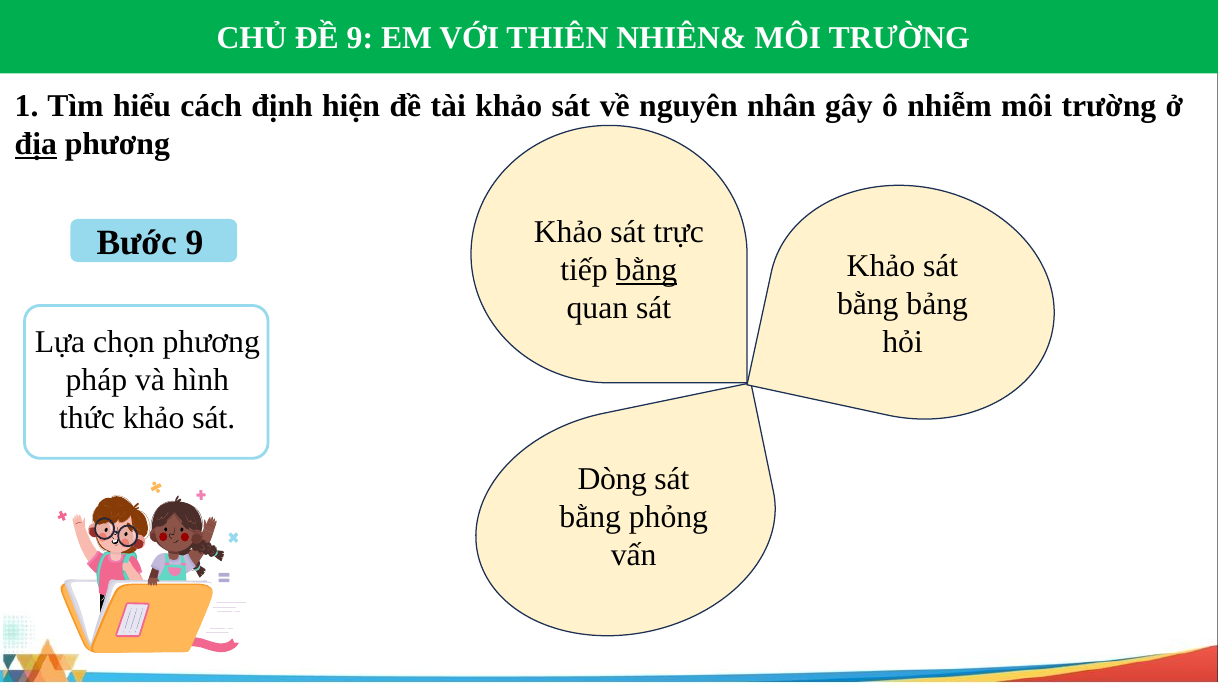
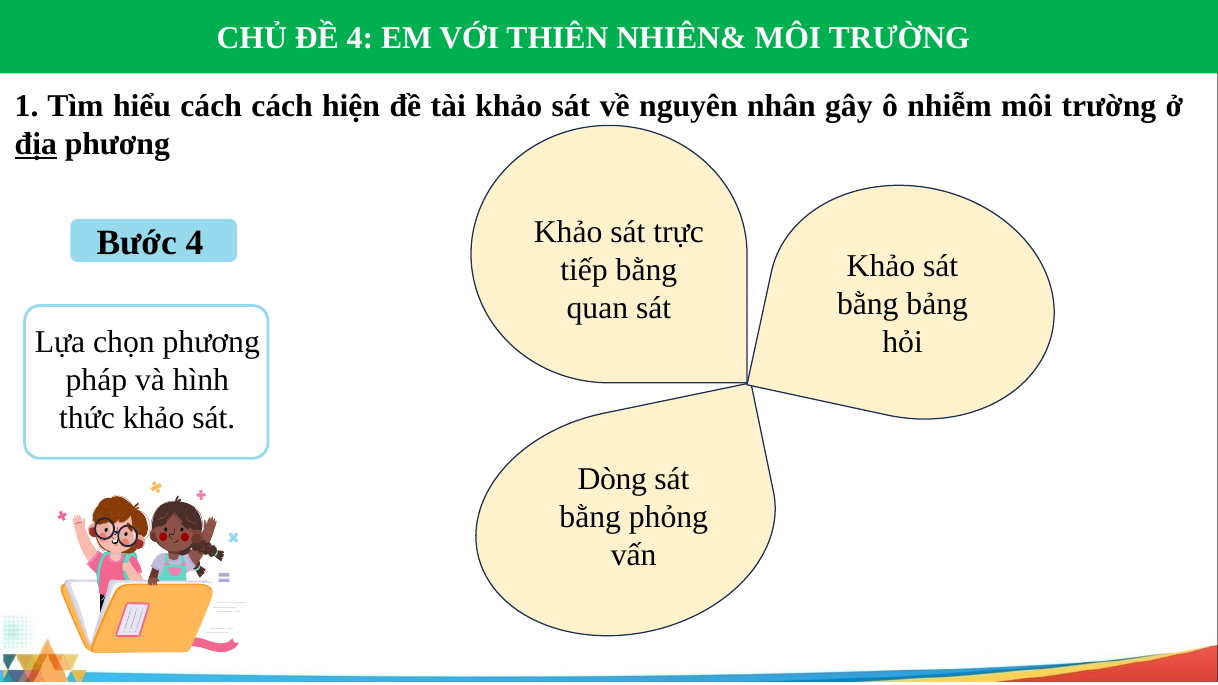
ĐỀ 9: 9 -> 4 (360, 38)
cách định: định -> cách (282, 106)
Bước 9: 9 -> 4 (194, 243)
bằng underline: present -> none (647, 270)
